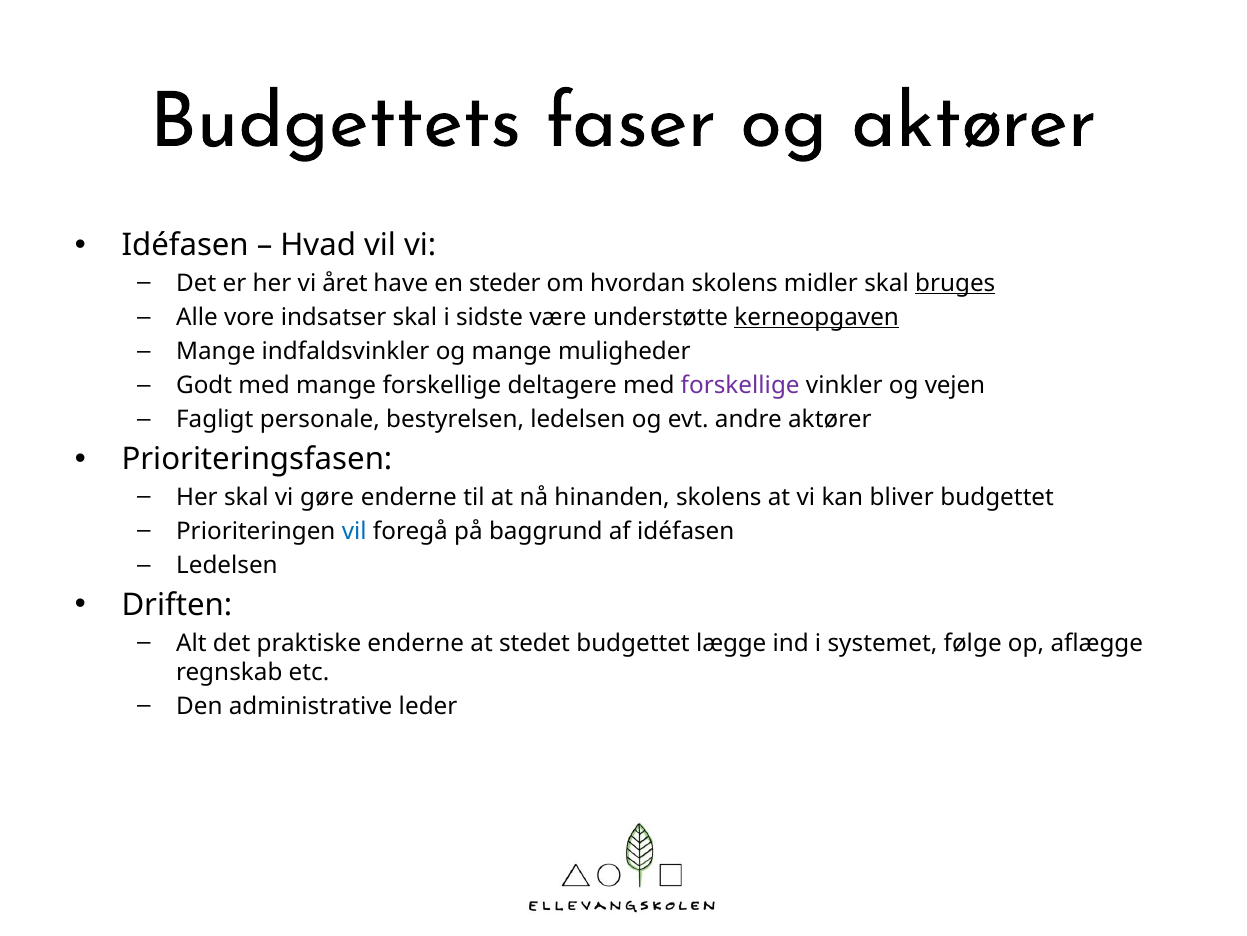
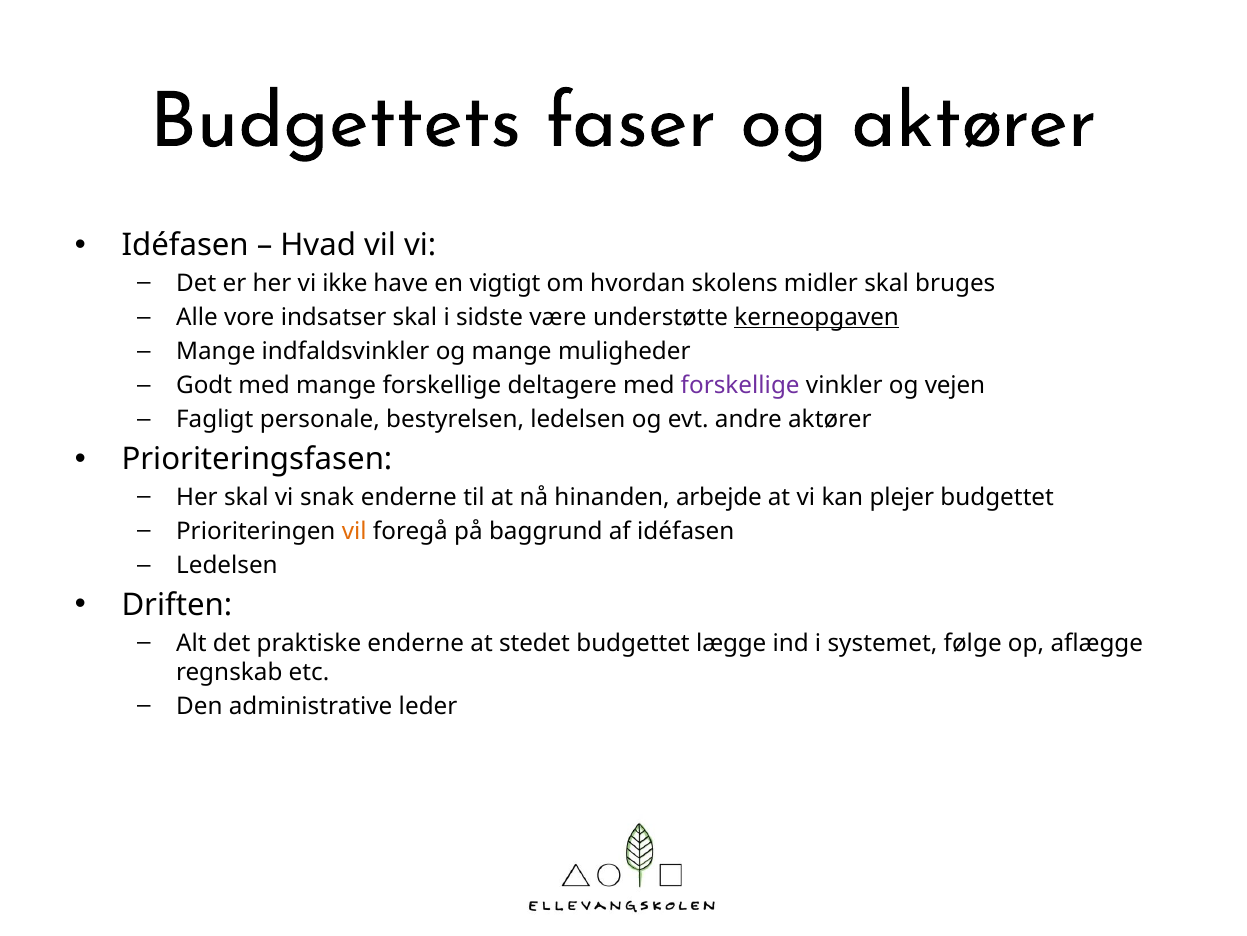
året: året -> ikke (345, 283)
steder: steder -> vigtigt (505, 283)
bruges underline: present -> none (955, 283)
gøre: gøre -> snak (327, 497)
hinanden skolens: skolens -> arbejde (719, 497)
bliver: bliver -> plejer (902, 497)
vil colour: blue -> orange (354, 531)
